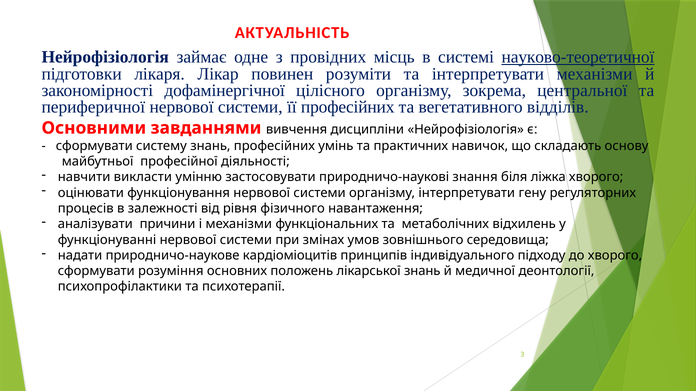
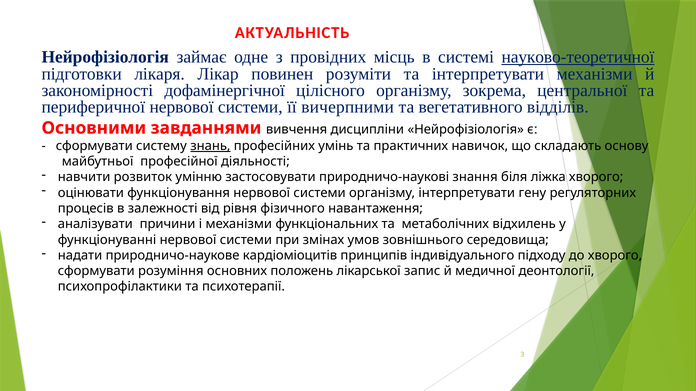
її професійних: професійних -> вичерпними (348, 107)
знань underline: none -> present (210, 146)
викласти: викласти -> розвиток (143, 177)
лікарської знань: знань -> запис (422, 271)
